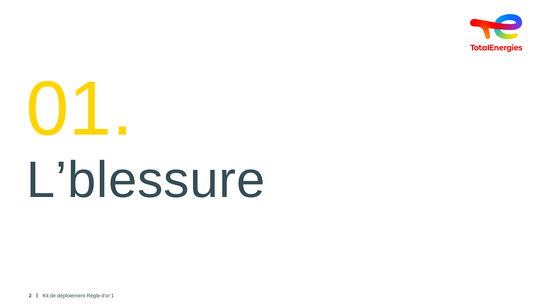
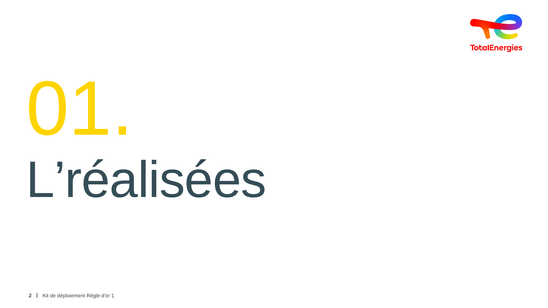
L’blessure: L’blessure -> L’réalisées (146, 180)
